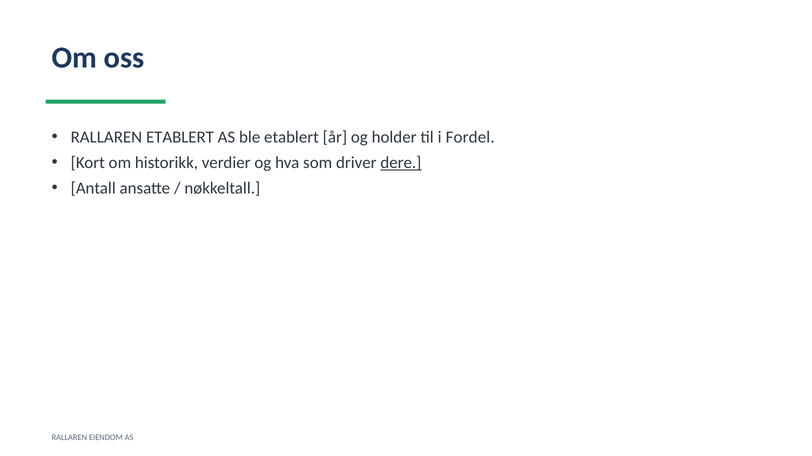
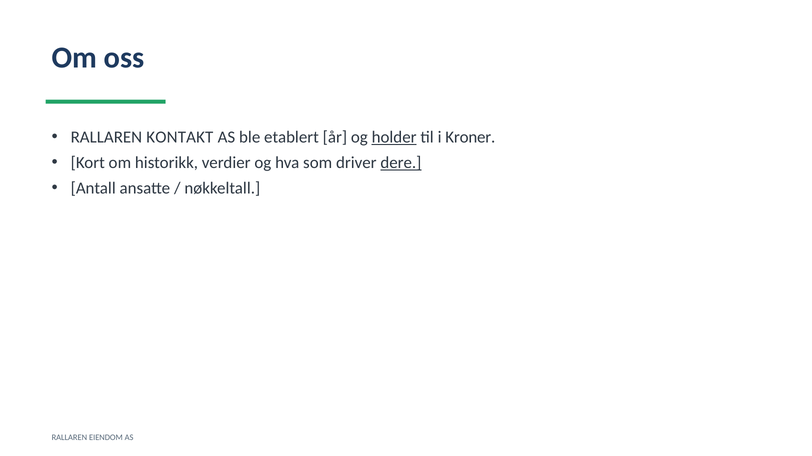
RALLAREN ETABLERT: ETABLERT -> KONTAKT (180, 138)
holder underline: none -> present (394, 138)
Fordel: Fordel -> Kroner (470, 138)
